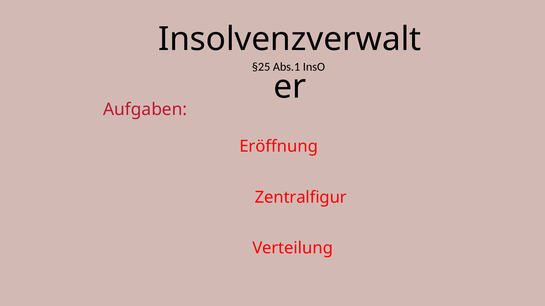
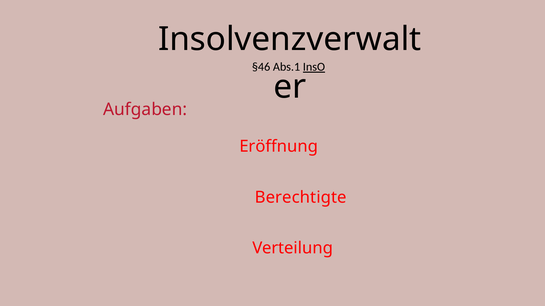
§25: §25 -> §46 (261, 67)
InsO underline: none -> present (314, 67)
Zentralfigur: Zentralfigur -> Berechtigte (301, 198)
